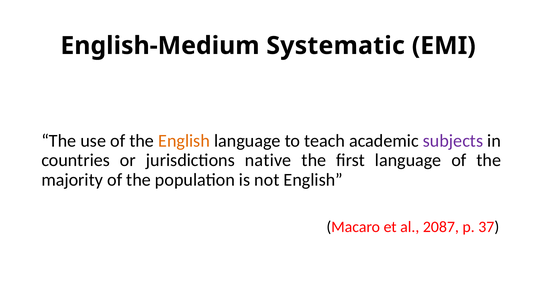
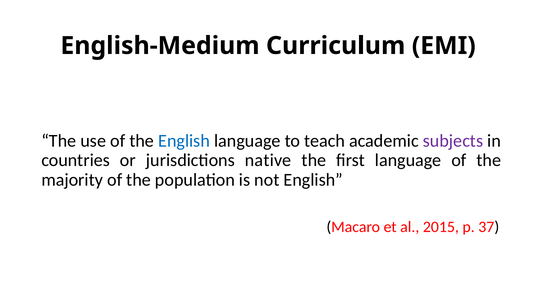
Systematic: Systematic -> Curriculum (336, 46)
English colour: orange -> blue (184, 140)
2087: 2087 -> 2015 (441, 226)
